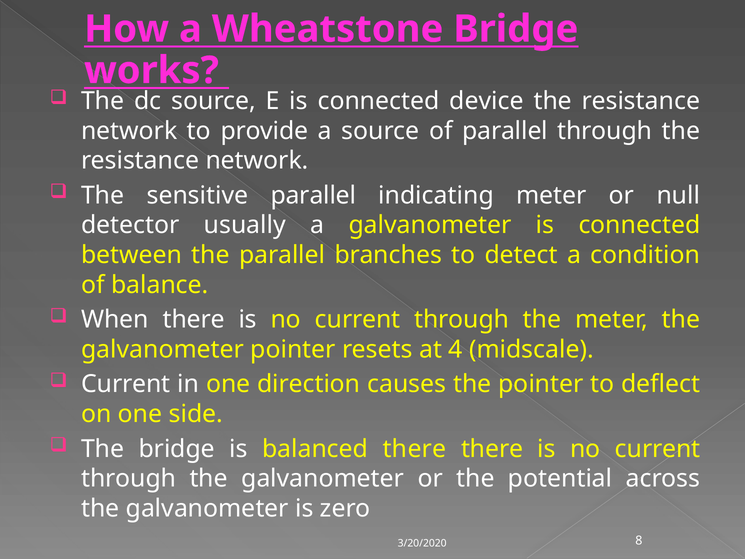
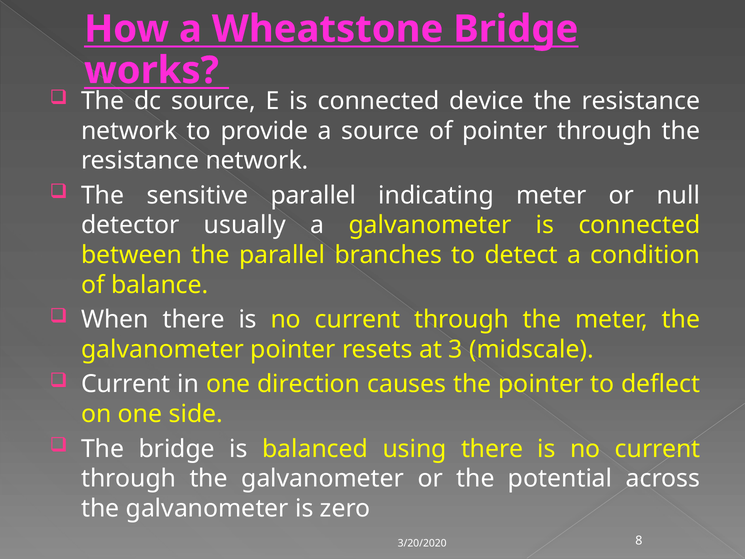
of parallel: parallel -> pointer (505, 131)
4: 4 -> 3 (456, 349)
balanced there: there -> using (415, 449)
